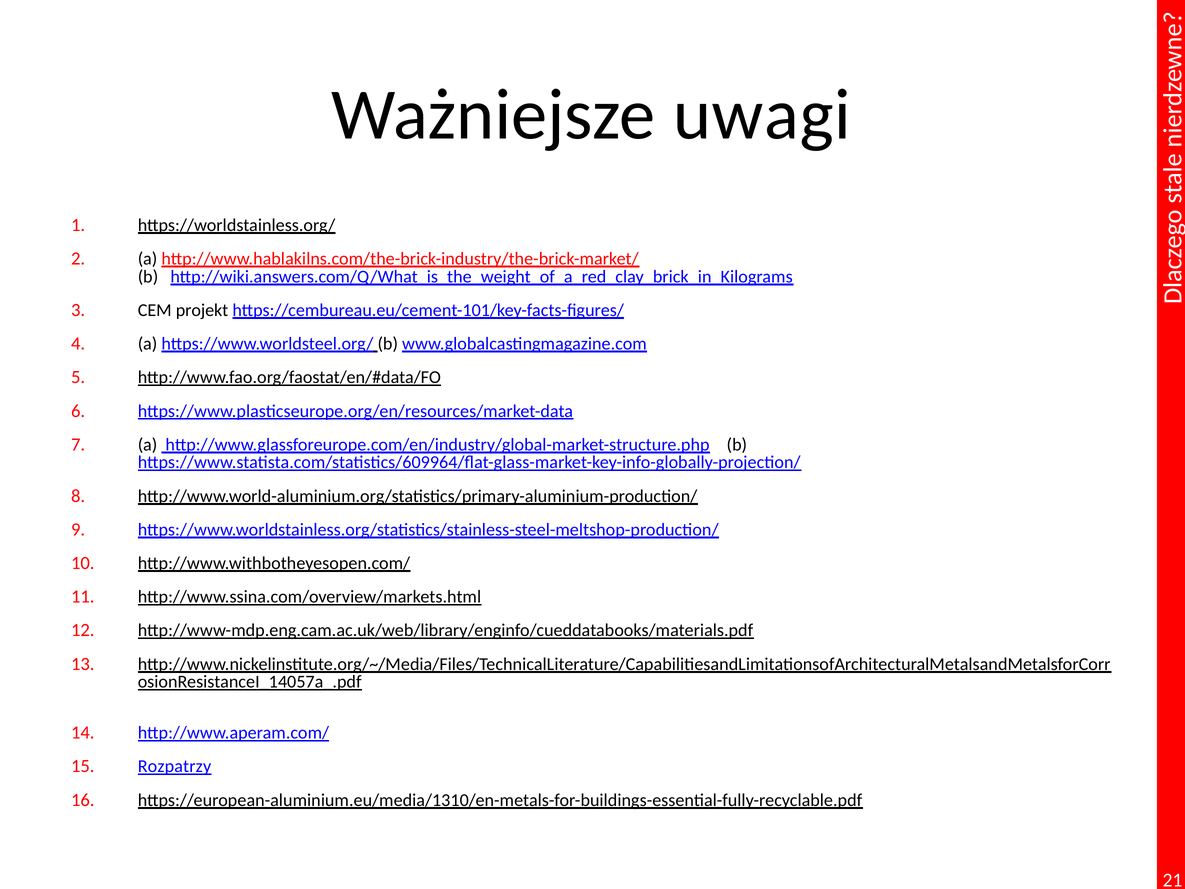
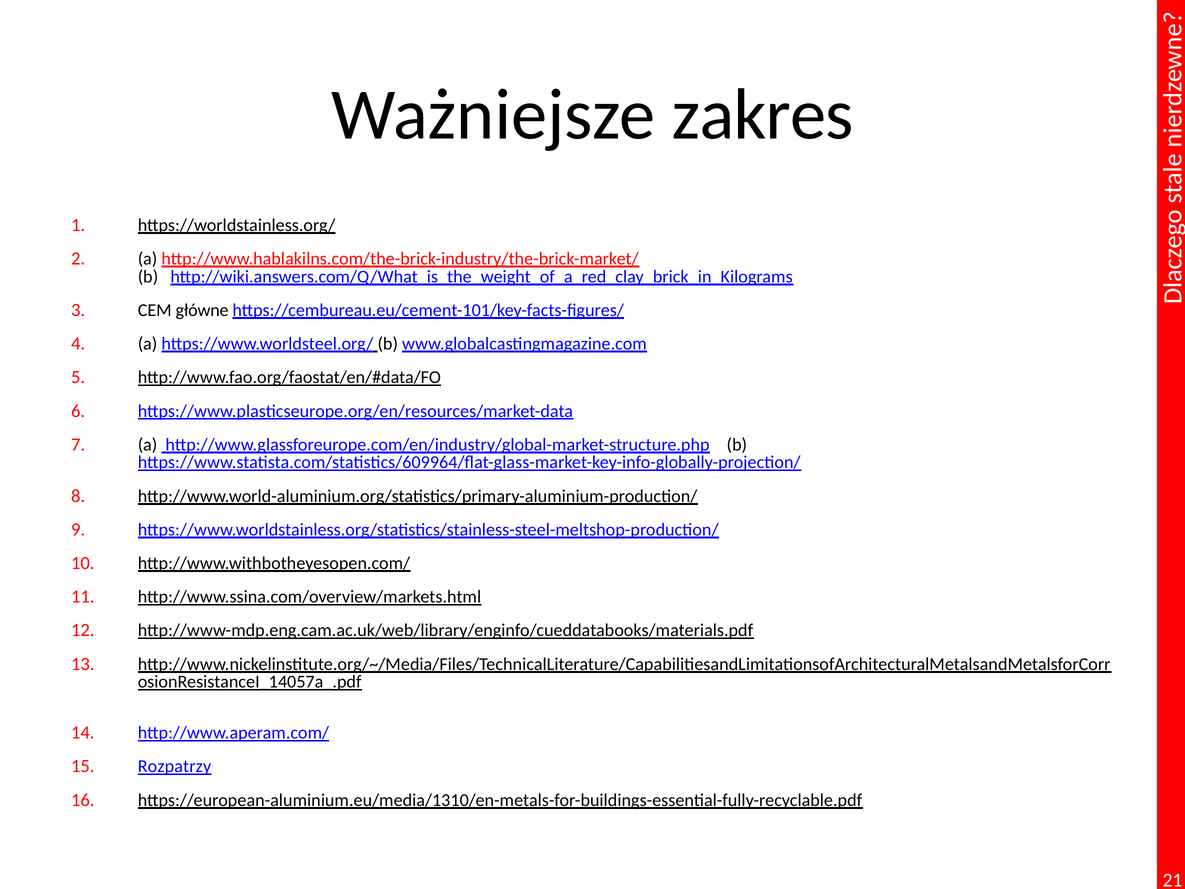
uwagi: uwagi -> zakres (763, 115)
projekt: projekt -> główne (202, 310)
